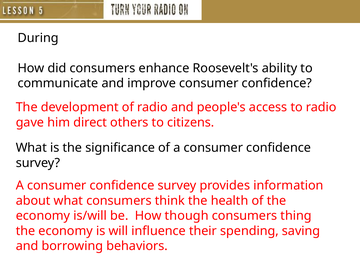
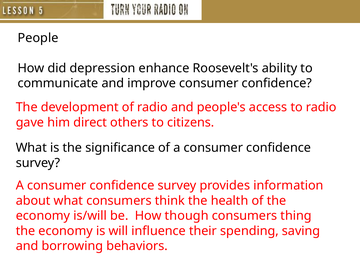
During: During -> People (38, 38)
did consumers: consumers -> depression (103, 68)
